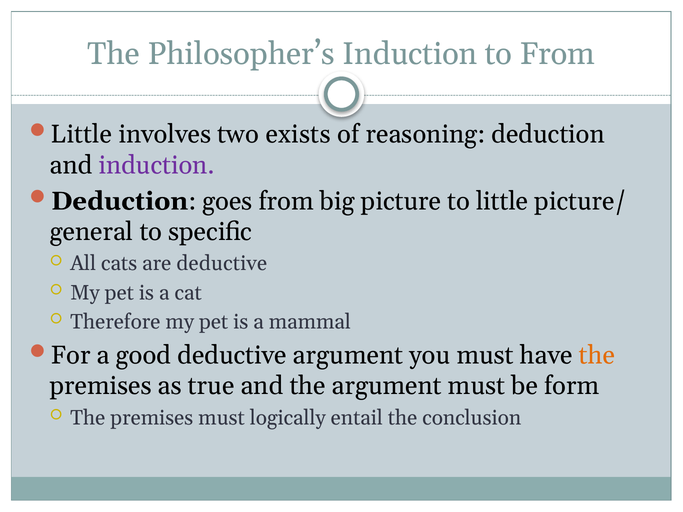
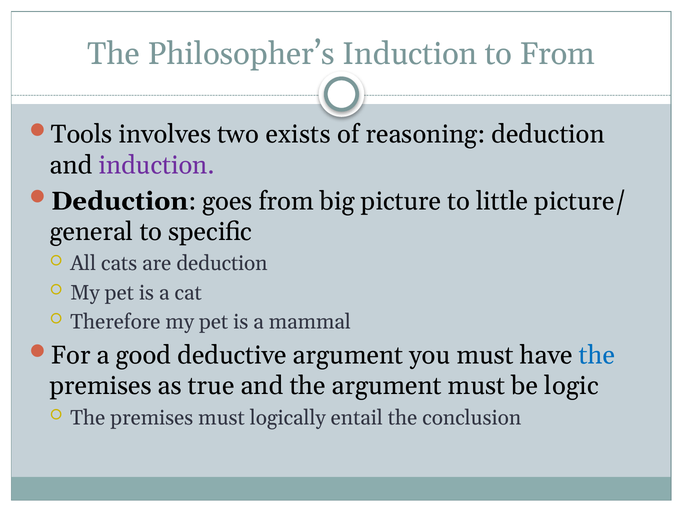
Little: Little -> Tools (82, 135)
are deductive: deductive -> deduction (222, 264)
the colour: orange -> blue (597, 355)
form: form -> logic (572, 386)
